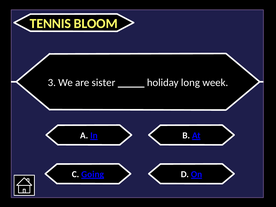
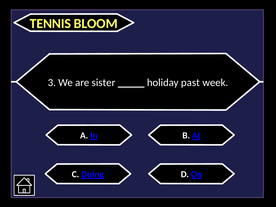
long: long -> past (190, 83)
Going: Going -> Doing (93, 174)
